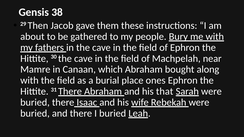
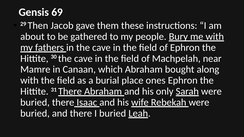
38: 38 -> 69 (57, 12)
that: that -> only (165, 92)
